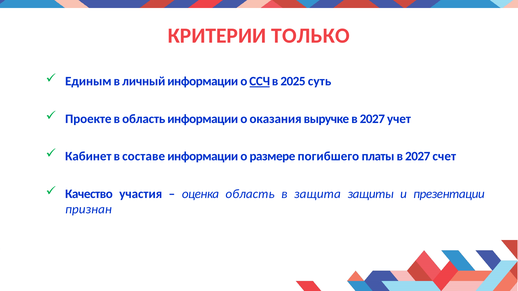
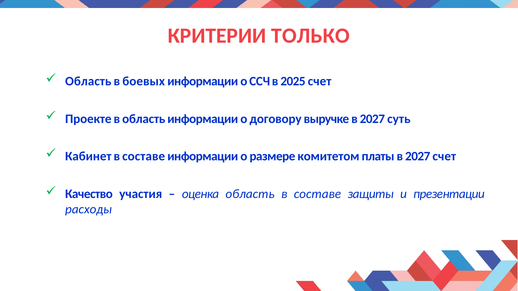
Единым: Единым -> Область (88, 81)
личный: личный -> боевых (144, 81)
ССЧ underline: present -> none (260, 81)
2025 суть: суть -> счет (320, 81)
оказания: оказания -> договору (276, 119)
учет: учет -> суть (399, 119)
погибшего: погибшего -> комитетом (328, 157)
защита: защита -> составе (317, 194)
признан: признан -> расходы (89, 210)
